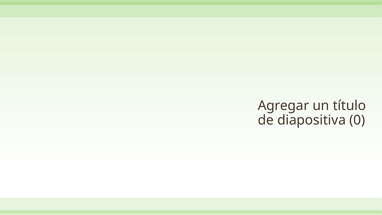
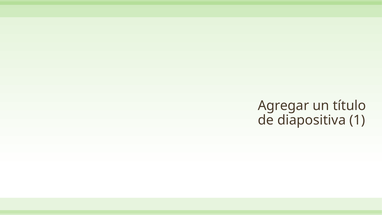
0: 0 -> 1 (357, 120)
